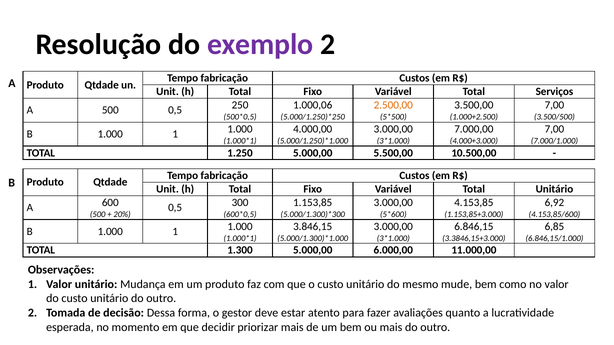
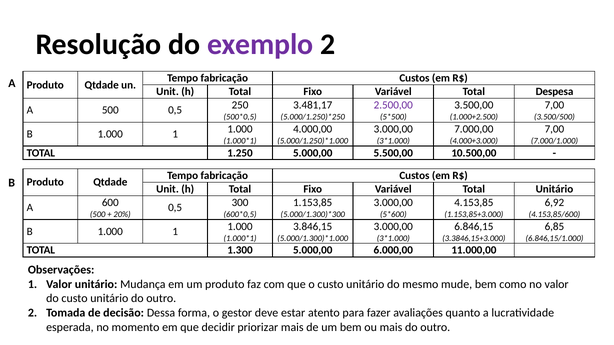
Serviços: Serviços -> Despesa (555, 92)
1.000,06: 1.000,06 -> 3.481,17 (313, 105)
2.500,00 colour: orange -> purple (393, 105)
